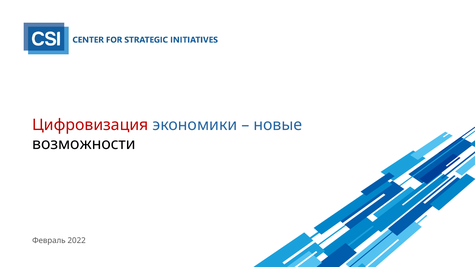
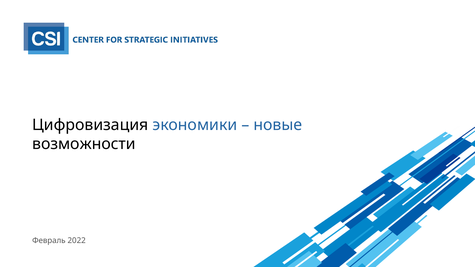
Цифровизация colour: red -> black (90, 125)
